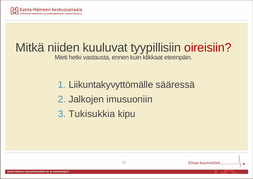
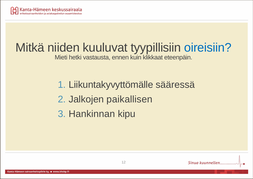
oireisiin colour: red -> blue (208, 48)
imusuoniin: imusuoniin -> paikallisen (130, 99)
Tukisukkia: Tukisukkia -> Hankinnan (92, 114)
